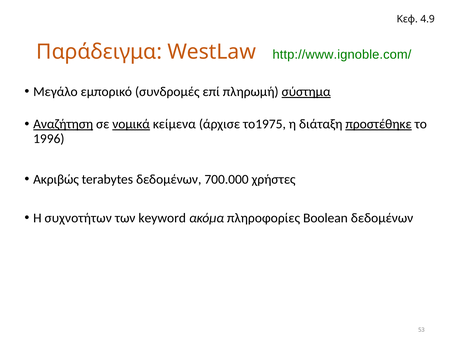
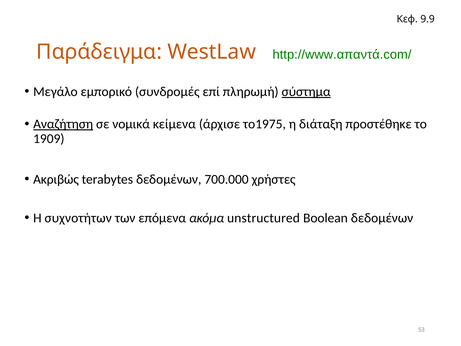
4.9: 4.9 -> 9.9 (428, 19)
http://www.ignoble.com/: http://www.ignoble.com/ -> http://www.απαντά.com/ (342, 54)
νομικά underline: present -> none (131, 124)
προστέθηκε underline: present -> none (379, 124)
1996: 1996 -> 1909 (49, 139)
keyword: keyword -> επόμενα (162, 218)
πληροφορίες: πληροφορίες -> unstructured (264, 218)
